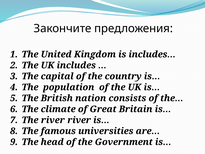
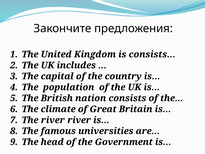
includes…: includes… -> consists… (152, 54)
